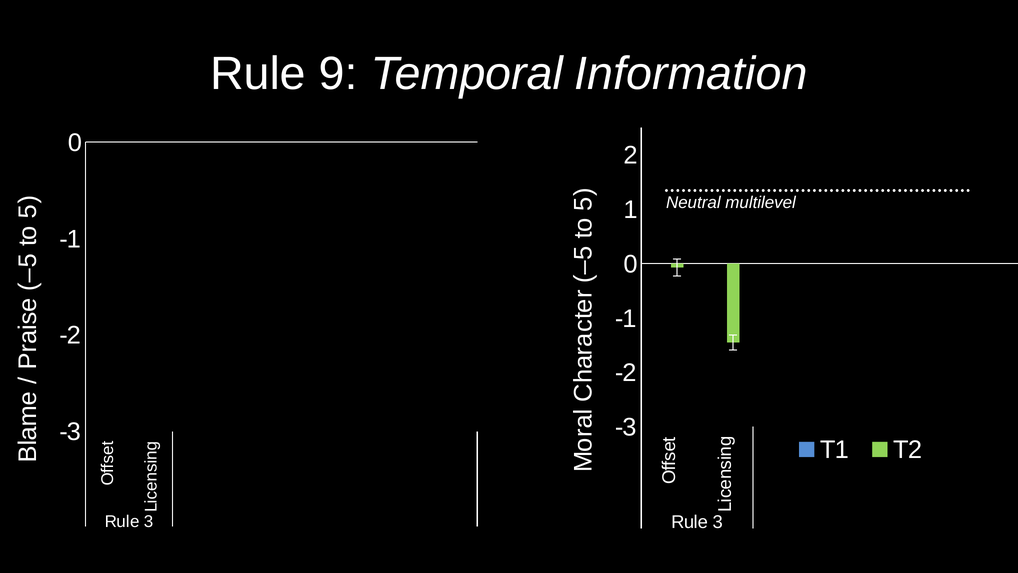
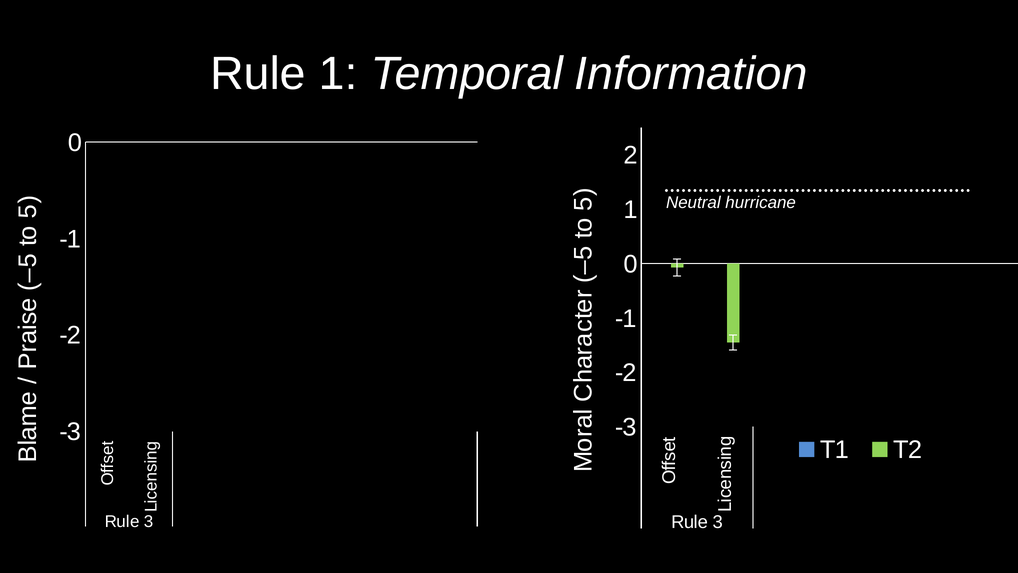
Rule 9: 9 -> 1 (338, 74)
multilevel: multilevel -> hurricane (761, 203)
